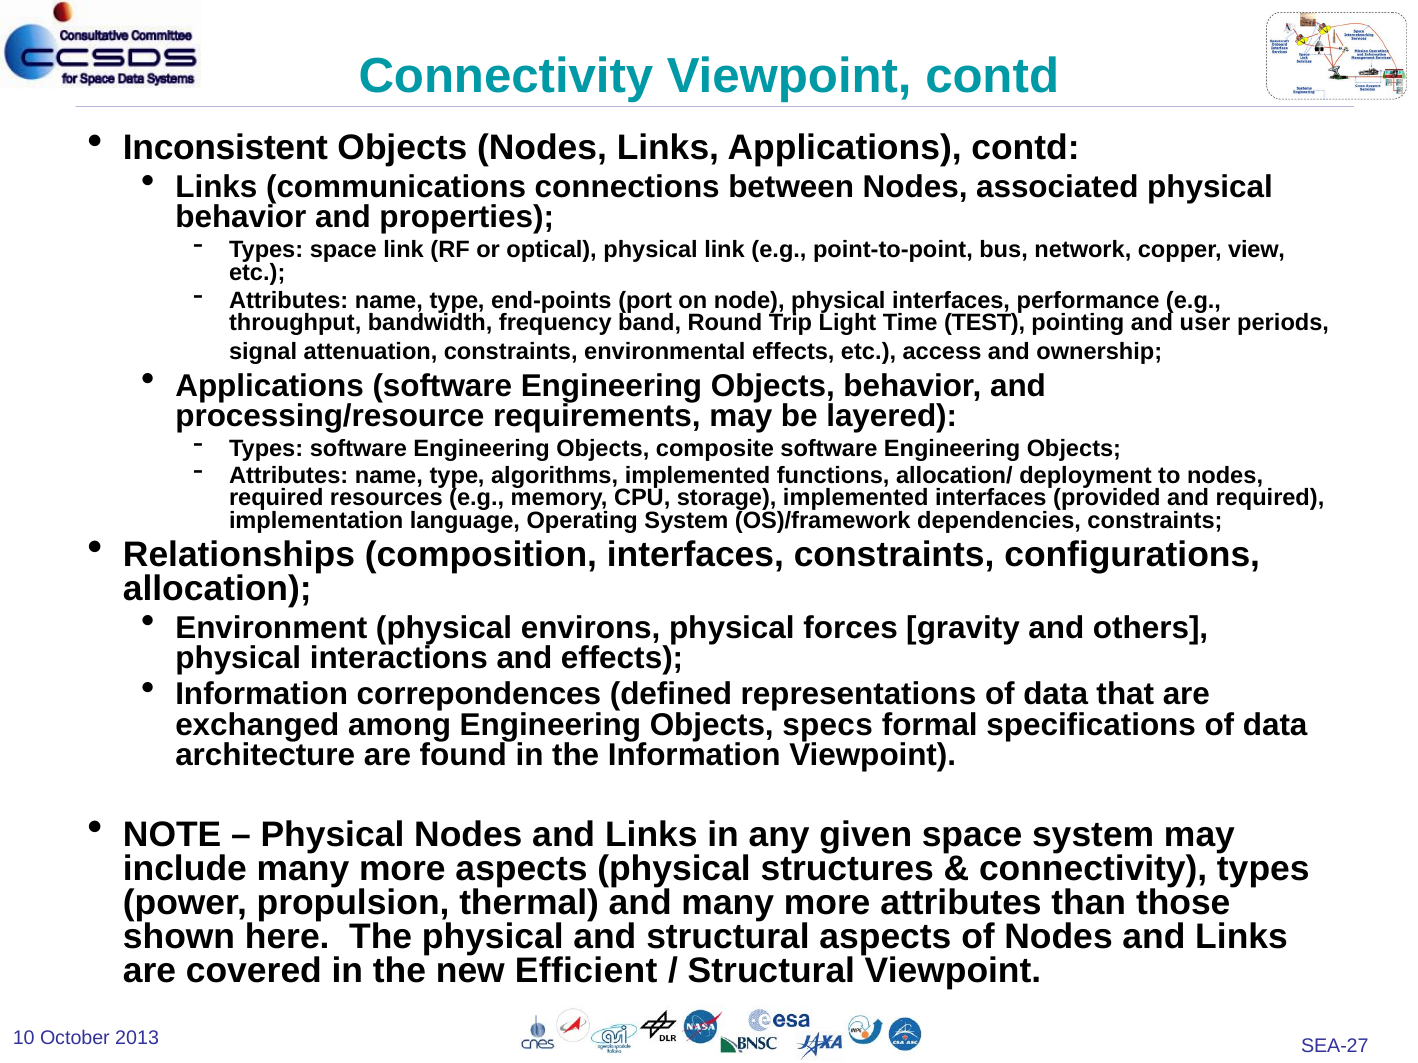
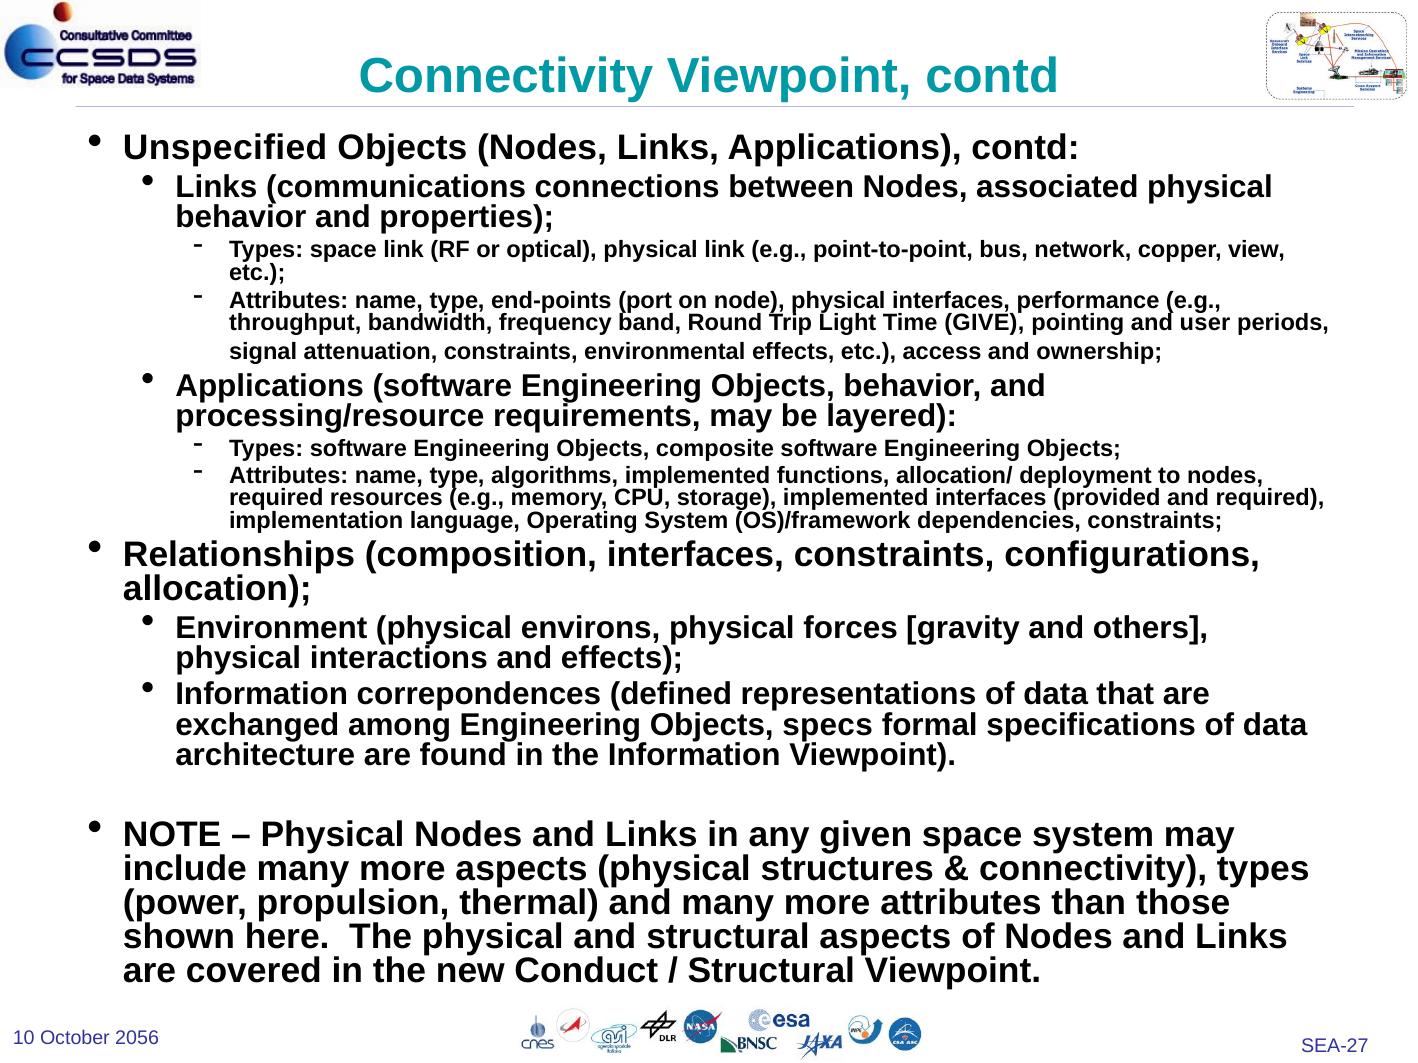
Inconsistent: Inconsistent -> Unspecified (225, 148)
TEST: TEST -> GIVE (984, 323)
Efficient: Efficient -> Conduct (586, 971)
2013: 2013 -> 2056 (137, 1038)
